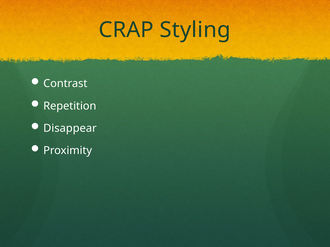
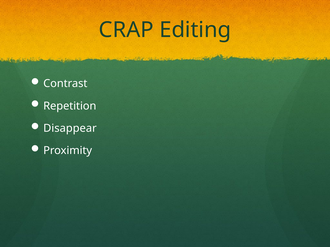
Styling: Styling -> Editing (195, 30)
